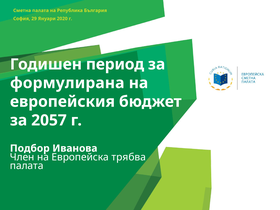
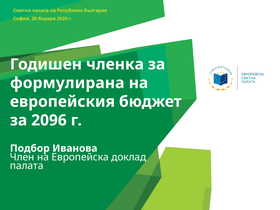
период: период -> членка (115, 64)
2057: 2057 -> 2096 (49, 120)
трябва: трябва -> доклад (129, 157)
